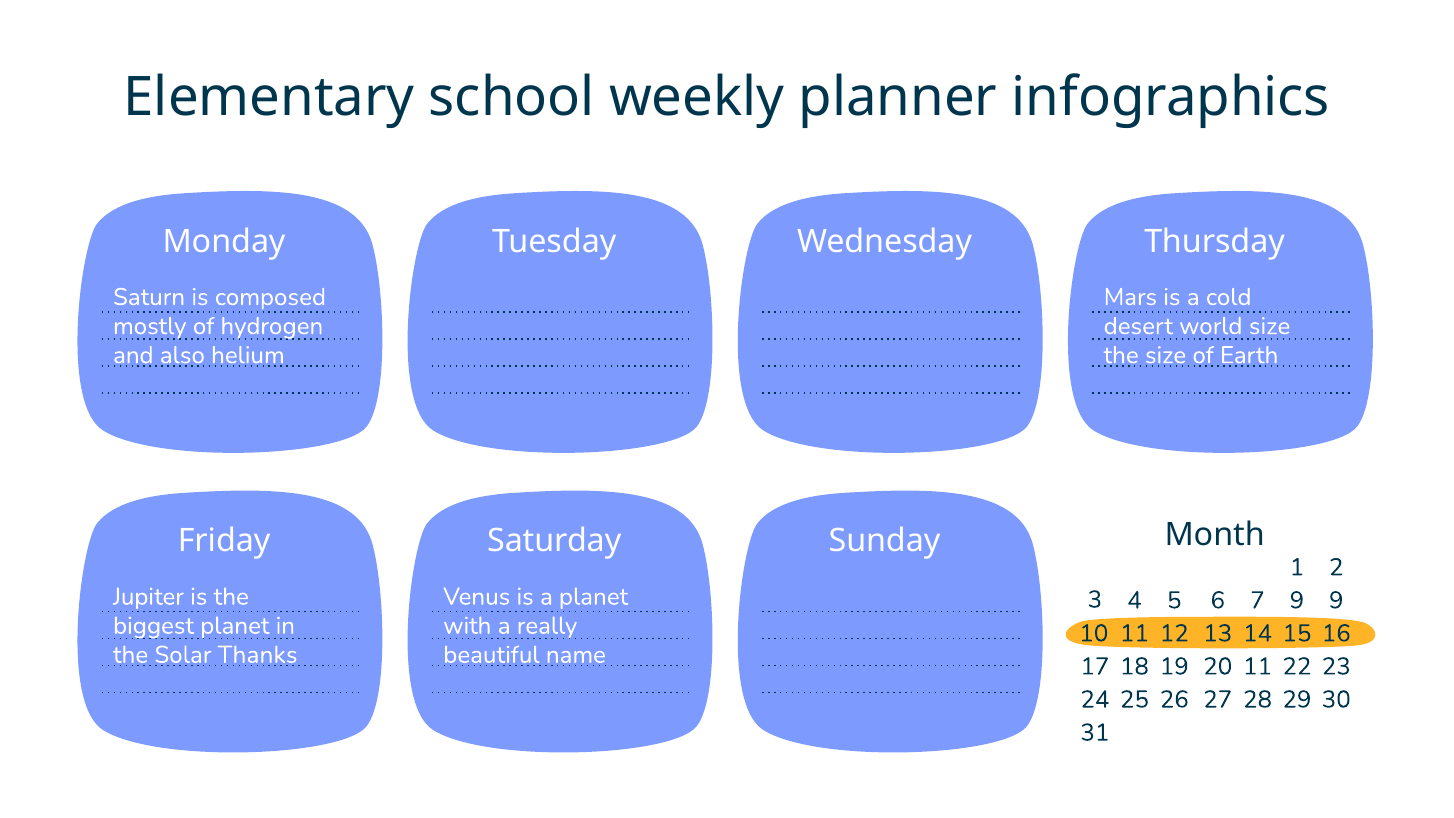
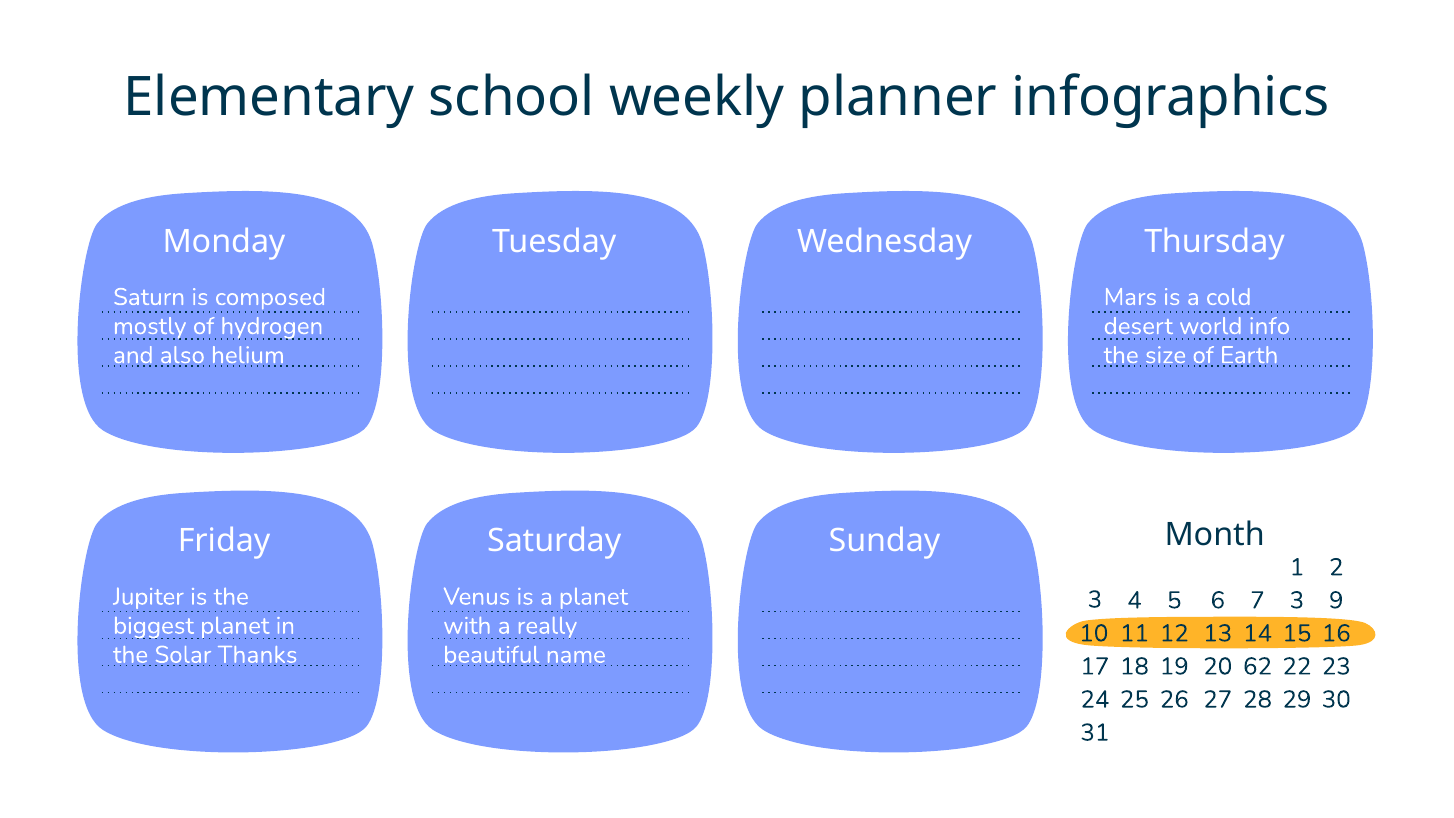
world size: size -> info (1269, 326)
7 9: 9 -> 3 (1297, 600)
20 11: 11 -> 62 (1258, 666)
